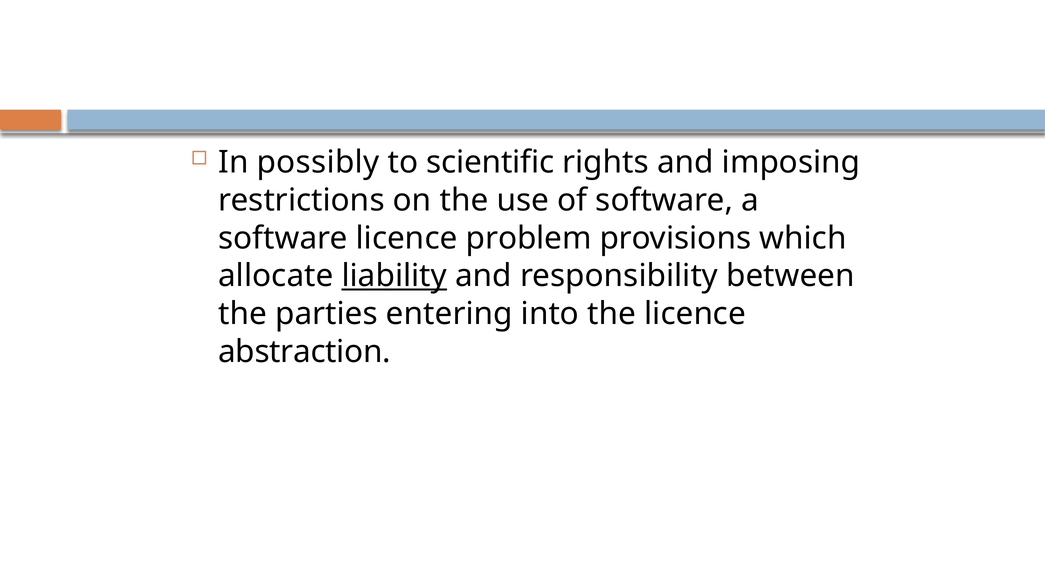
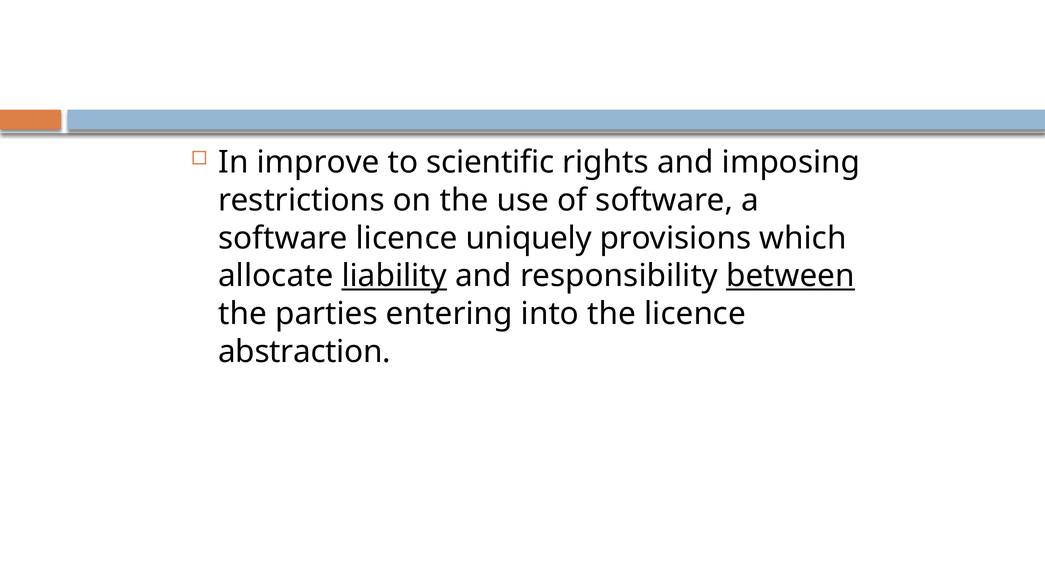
possibly: possibly -> improve (318, 162)
problem: problem -> uniquely (529, 238)
between underline: none -> present (790, 276)
